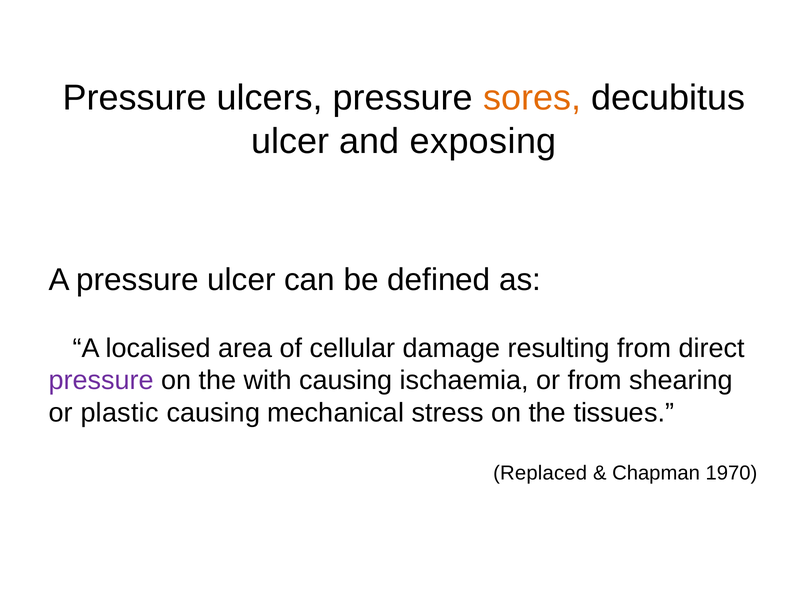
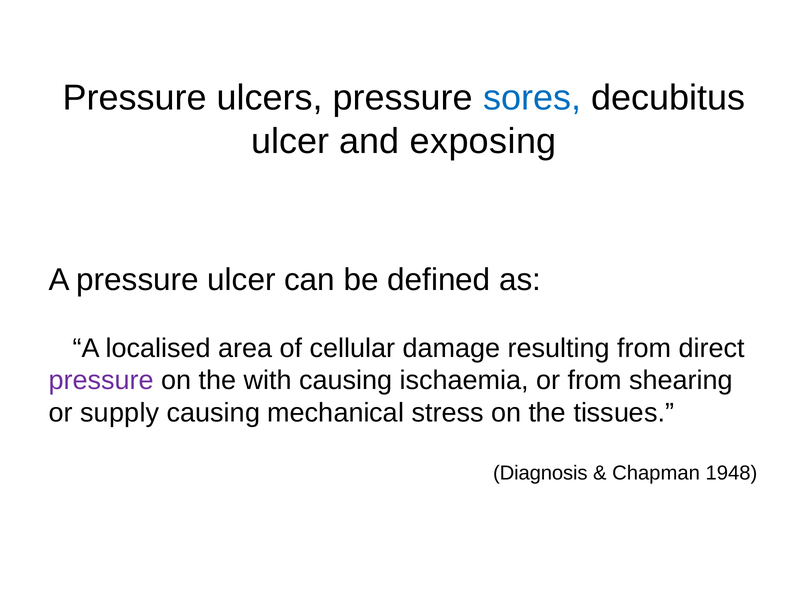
sores colour: orange -> blue (532, 98)
plastic: plastic -> supply (120, 413)
Replaced: Replaced -> Diagnosis (540, 474)
1970: 1970 -> 1948 (731, 474)
